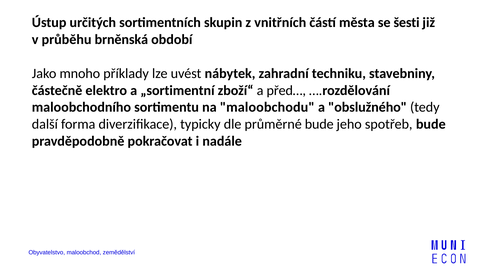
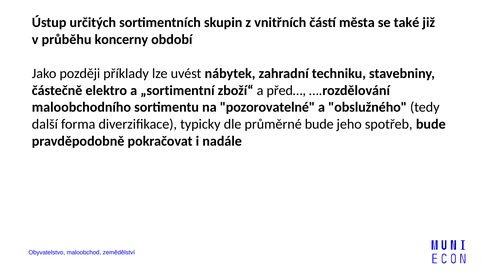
šesti: šesti -> také (406, 23)
brněnská: brněnská -> koncerny (121, 40)
mnoho: mnoho -> později (80, 73)
maloobchodu: maloobchodu -> pozorovatelné (267, 107)
